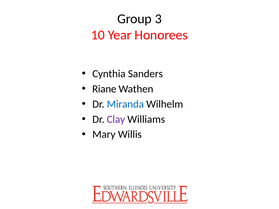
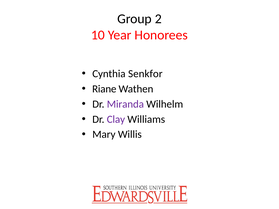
3: 3 -> 2 (158, 19)
Sanders: Sanders -> Senkfor (145, 74)
Miranda colour: blue -> purple (125, 104)
